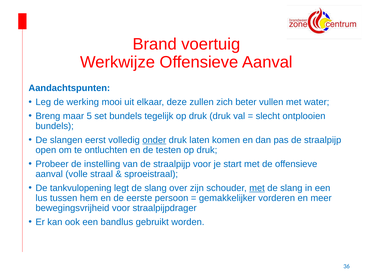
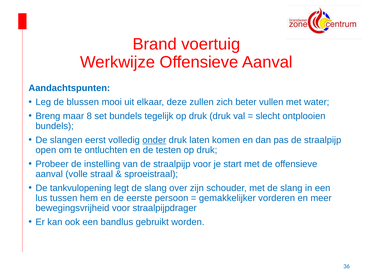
werking: werking -> blussen (83, 102)
5: 5 -> 8 (89, 116)
met underline: present -> none (257, 188)
